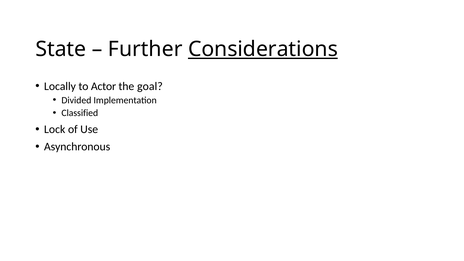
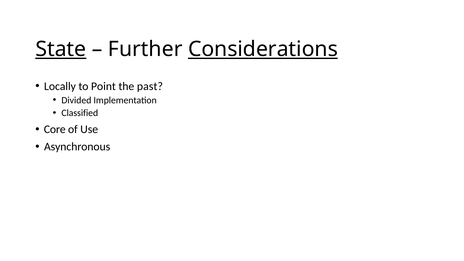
State underline: none -> present (61, 49)
Actor: Actor -> Point (103, 86)
goal: goal -> past (150, 86)
Lock: Lock -> Core (55, 129)
